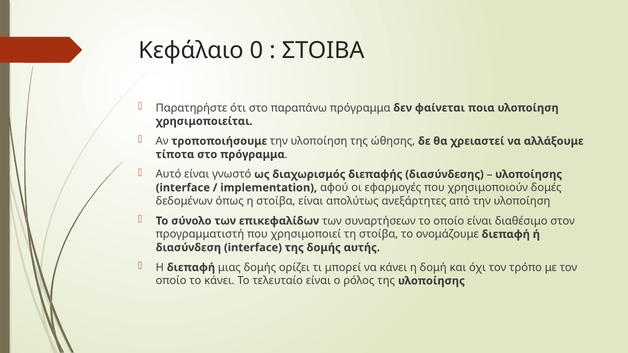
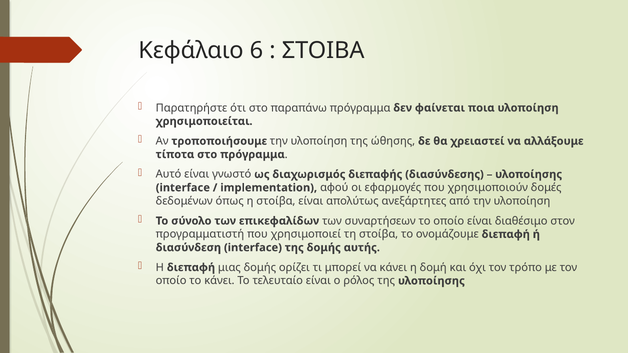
0: 0 -> 6 (256, 50)
